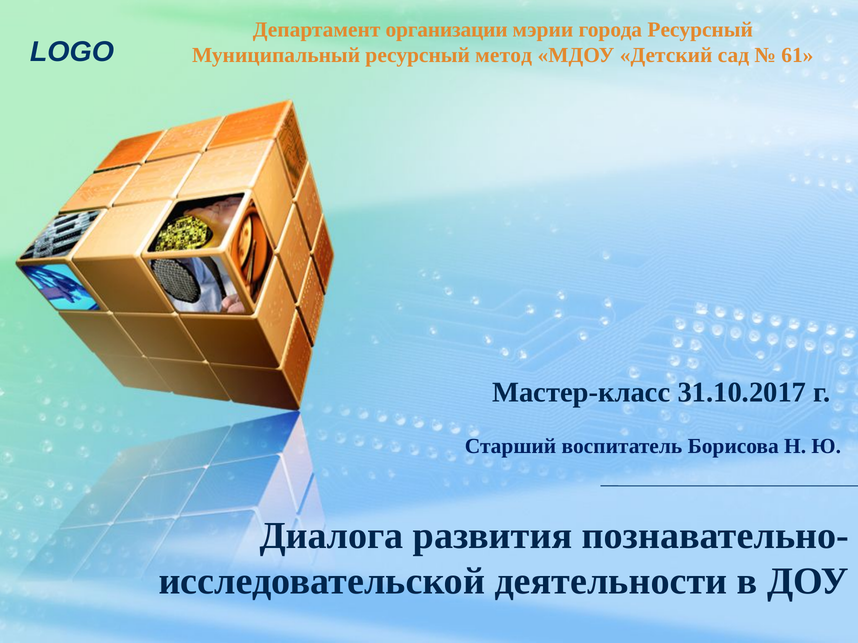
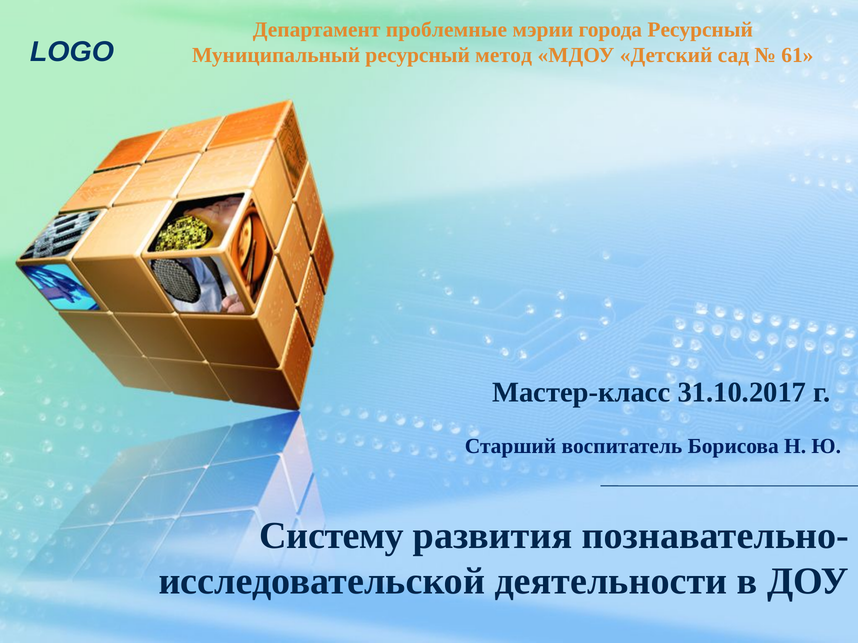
организации: организации -> проблемные (446, 30)
Диалога: Диалога -> Систему (332, 536)
